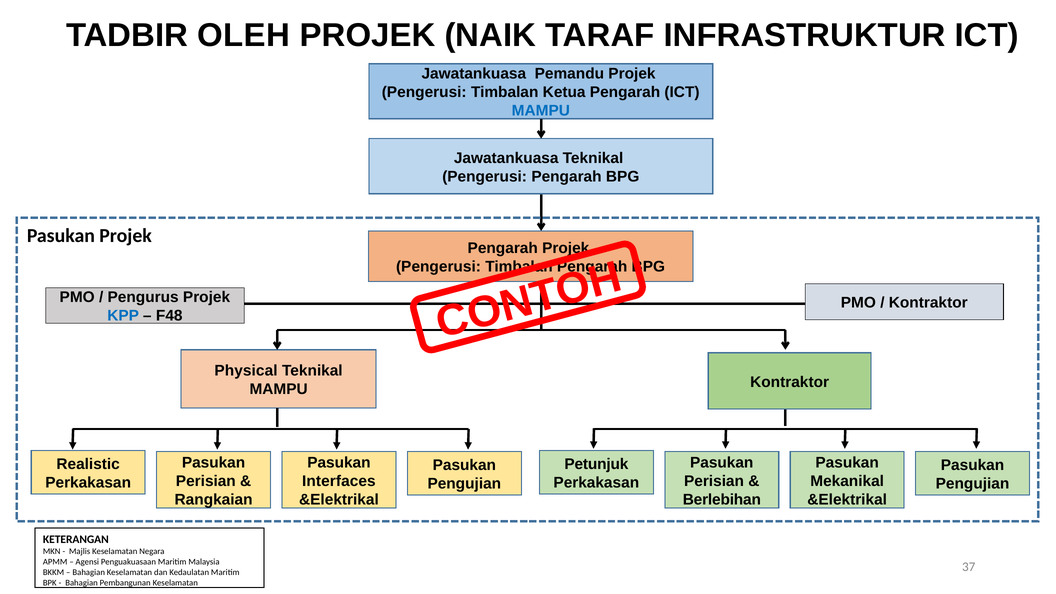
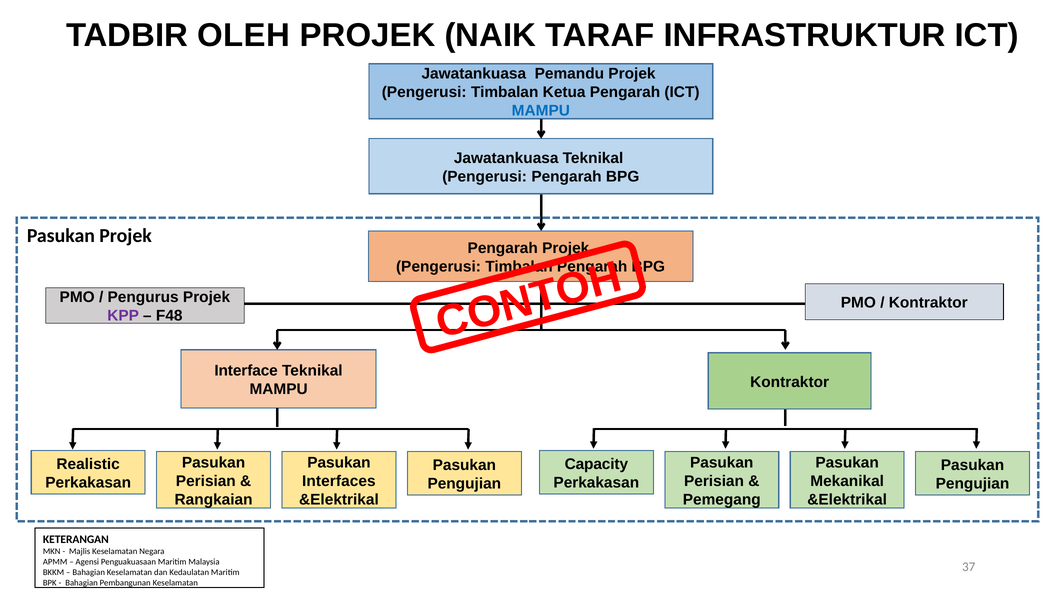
KPP colour: blue -> purple (123, 316)
Physical: Physical -> Interface (246, 371)
Petunjuk: Petunjuk -> Capacity (596, 464)
Berlebihan: Berlebihan -> Pemegang (722, 499)
